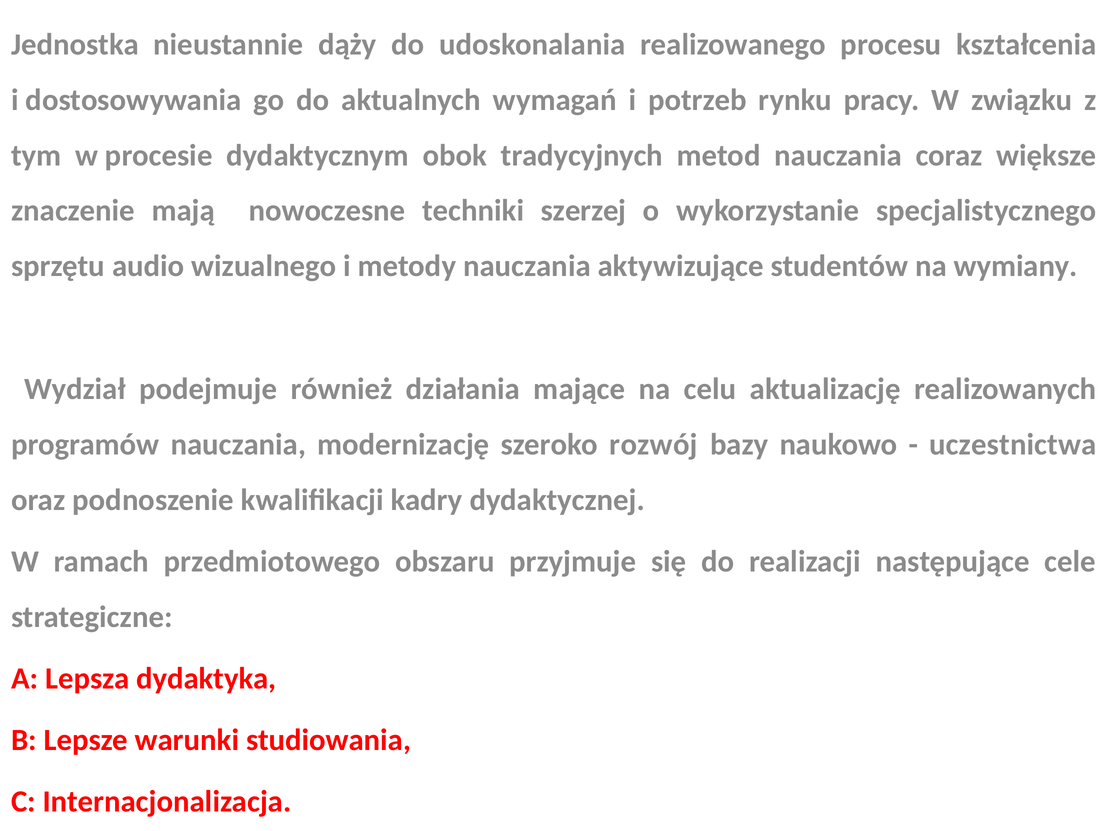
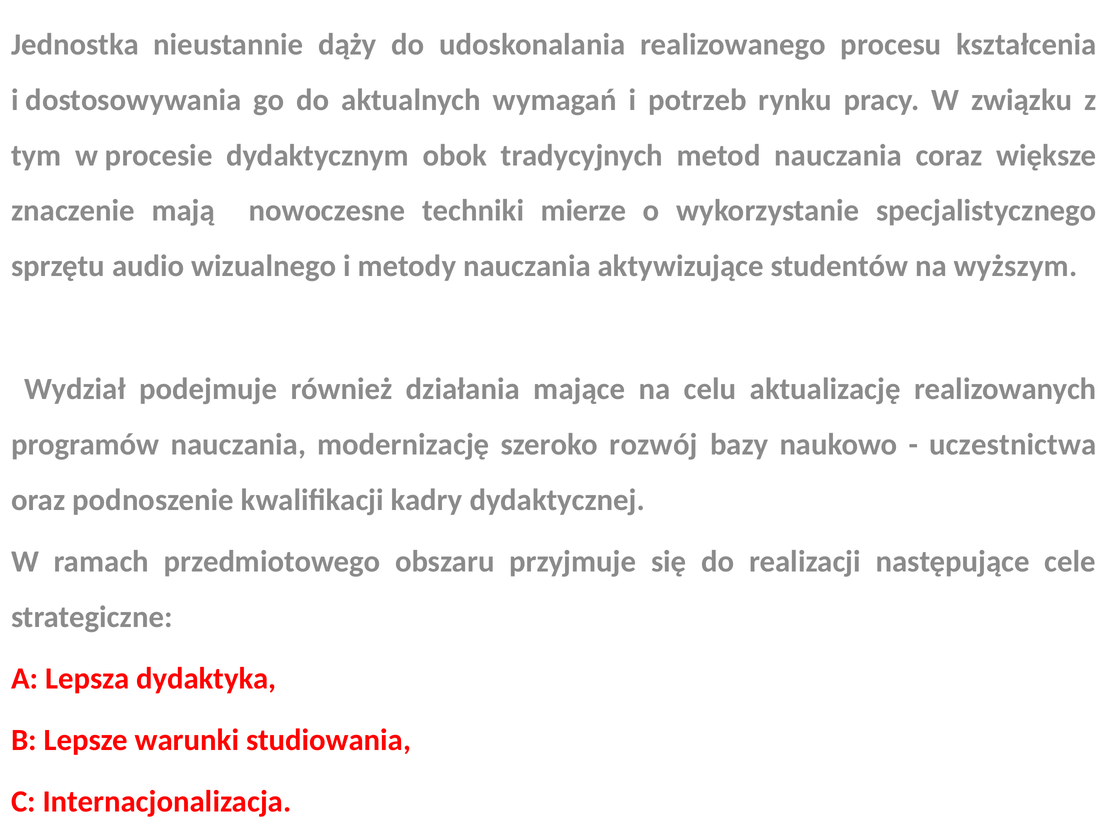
szerzej: szerzej -> mierze (584, 211)
wymiany: wymiany -> wyższym (1016, 266)
